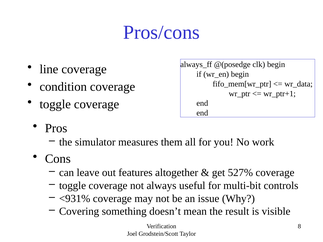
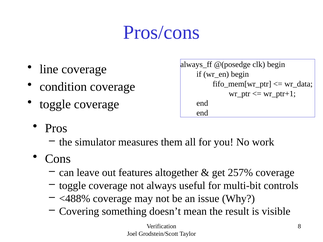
527%: 527% -> 257% (240, 173)
<931%: <931% -> <488% (75, 199)
